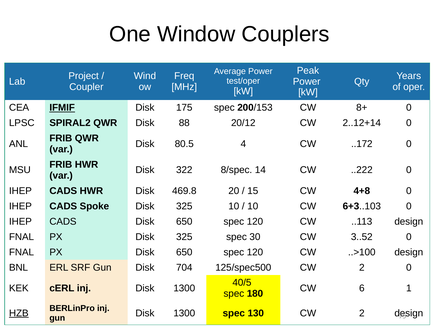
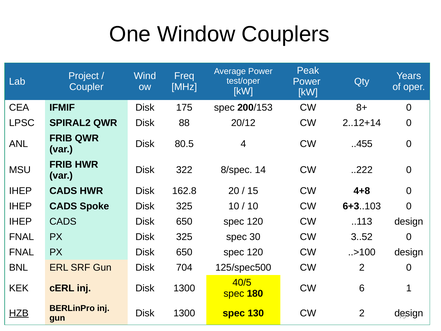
IFMIF underline: present -> none (62, 108)
..172: ..172 -> ..455 (362, 144)
469.8: 469.8 -> 162.8 (184, 191)
